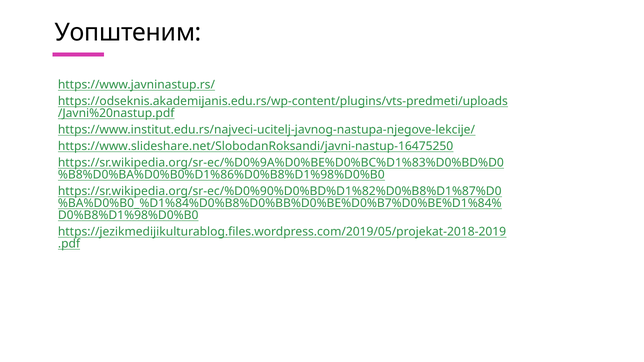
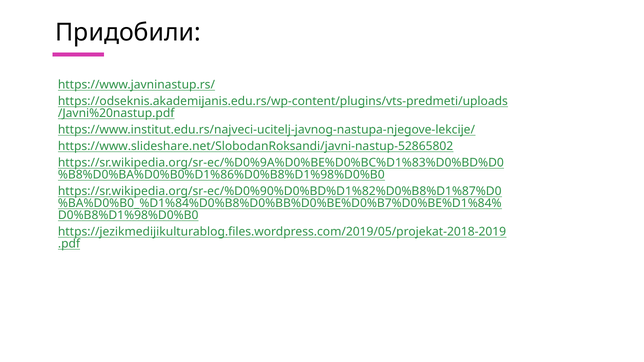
Уопштеним: Уопштеним -> Придобили (128, 33)
https://www.slideshare.net/SlobodanRoksandi/javni-nastup-16475250: https://www.slideshare.net/SlobodanRoksandi/javni-nastup-16475250 -> https://www.slideshare.net/SlobodanRoksandi/javni-nastup-52865802 (256, 146)
